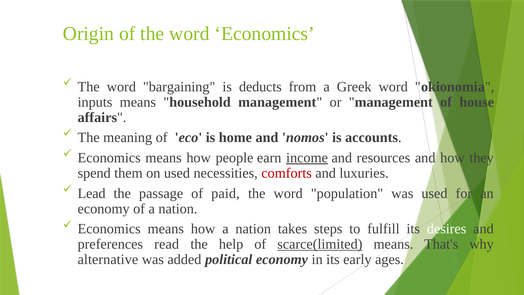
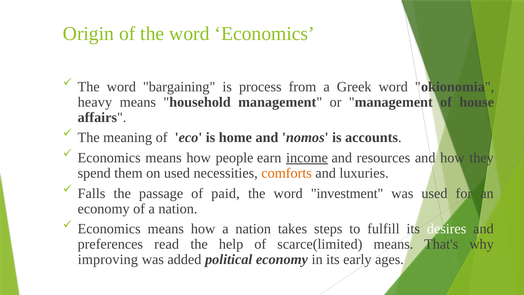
deducts: deducts -> process (260, 87)
inputs: inputs -> heavy (95, 102)
comforts colour: red -> orange (287, 173)
Lead: Lead -> Falls (91, 193)
population: population -> investment (347, 193)
scarce(limited underline: present -> none (320, 244)
alternative: alternative -> improving (108, 259)
